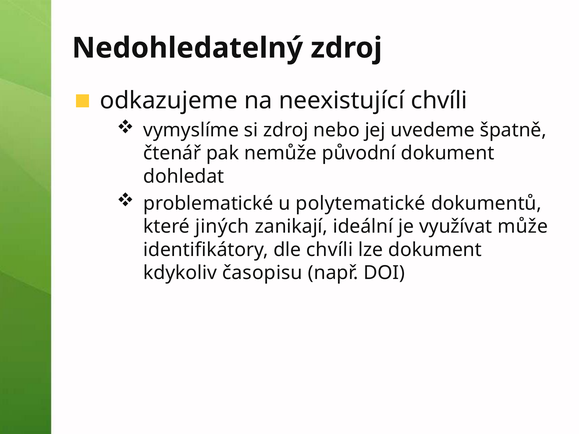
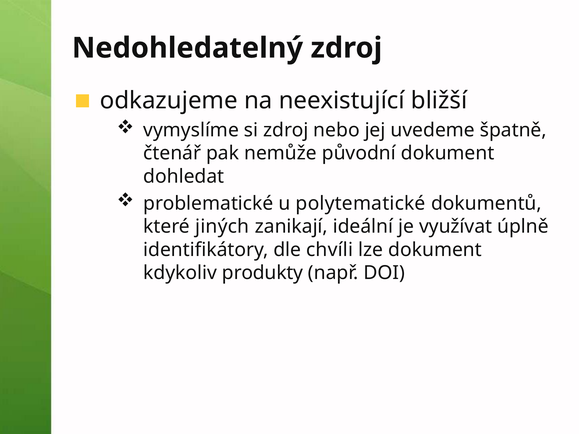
neexistující chvíli: chvíli -> bližší (439, 101)
může: může -> úplně (523, 227)
časopisu: časopisu -> produkty (263, 273)
